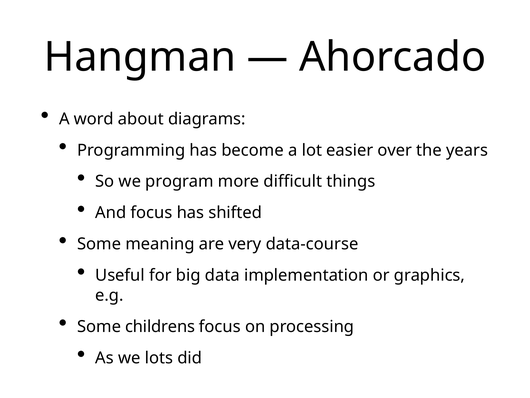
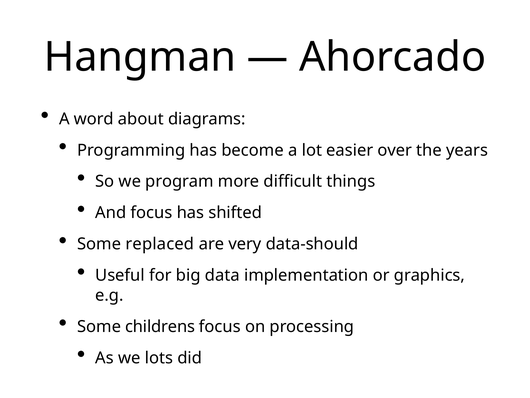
meaning: meaning -> replaced (160, 244)
data-course: data-course -> data-should (312, 244)
